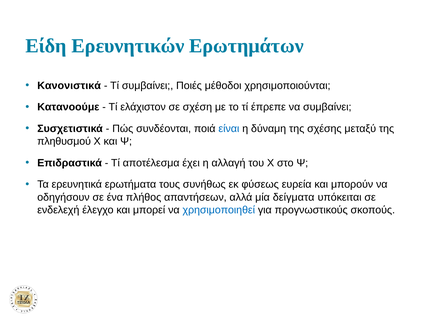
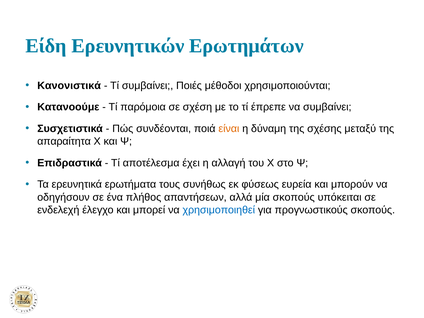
ελάχιστον: ελάχιστον -> παρόμοια (143, 107)
είναι colour: blue -> orange (229, 129)
πληθυσμού: πληθυσμού -> απαραίτητα (64, 141)
μία δείγματα: δείγματα -> σκοπούς (294, 197)
